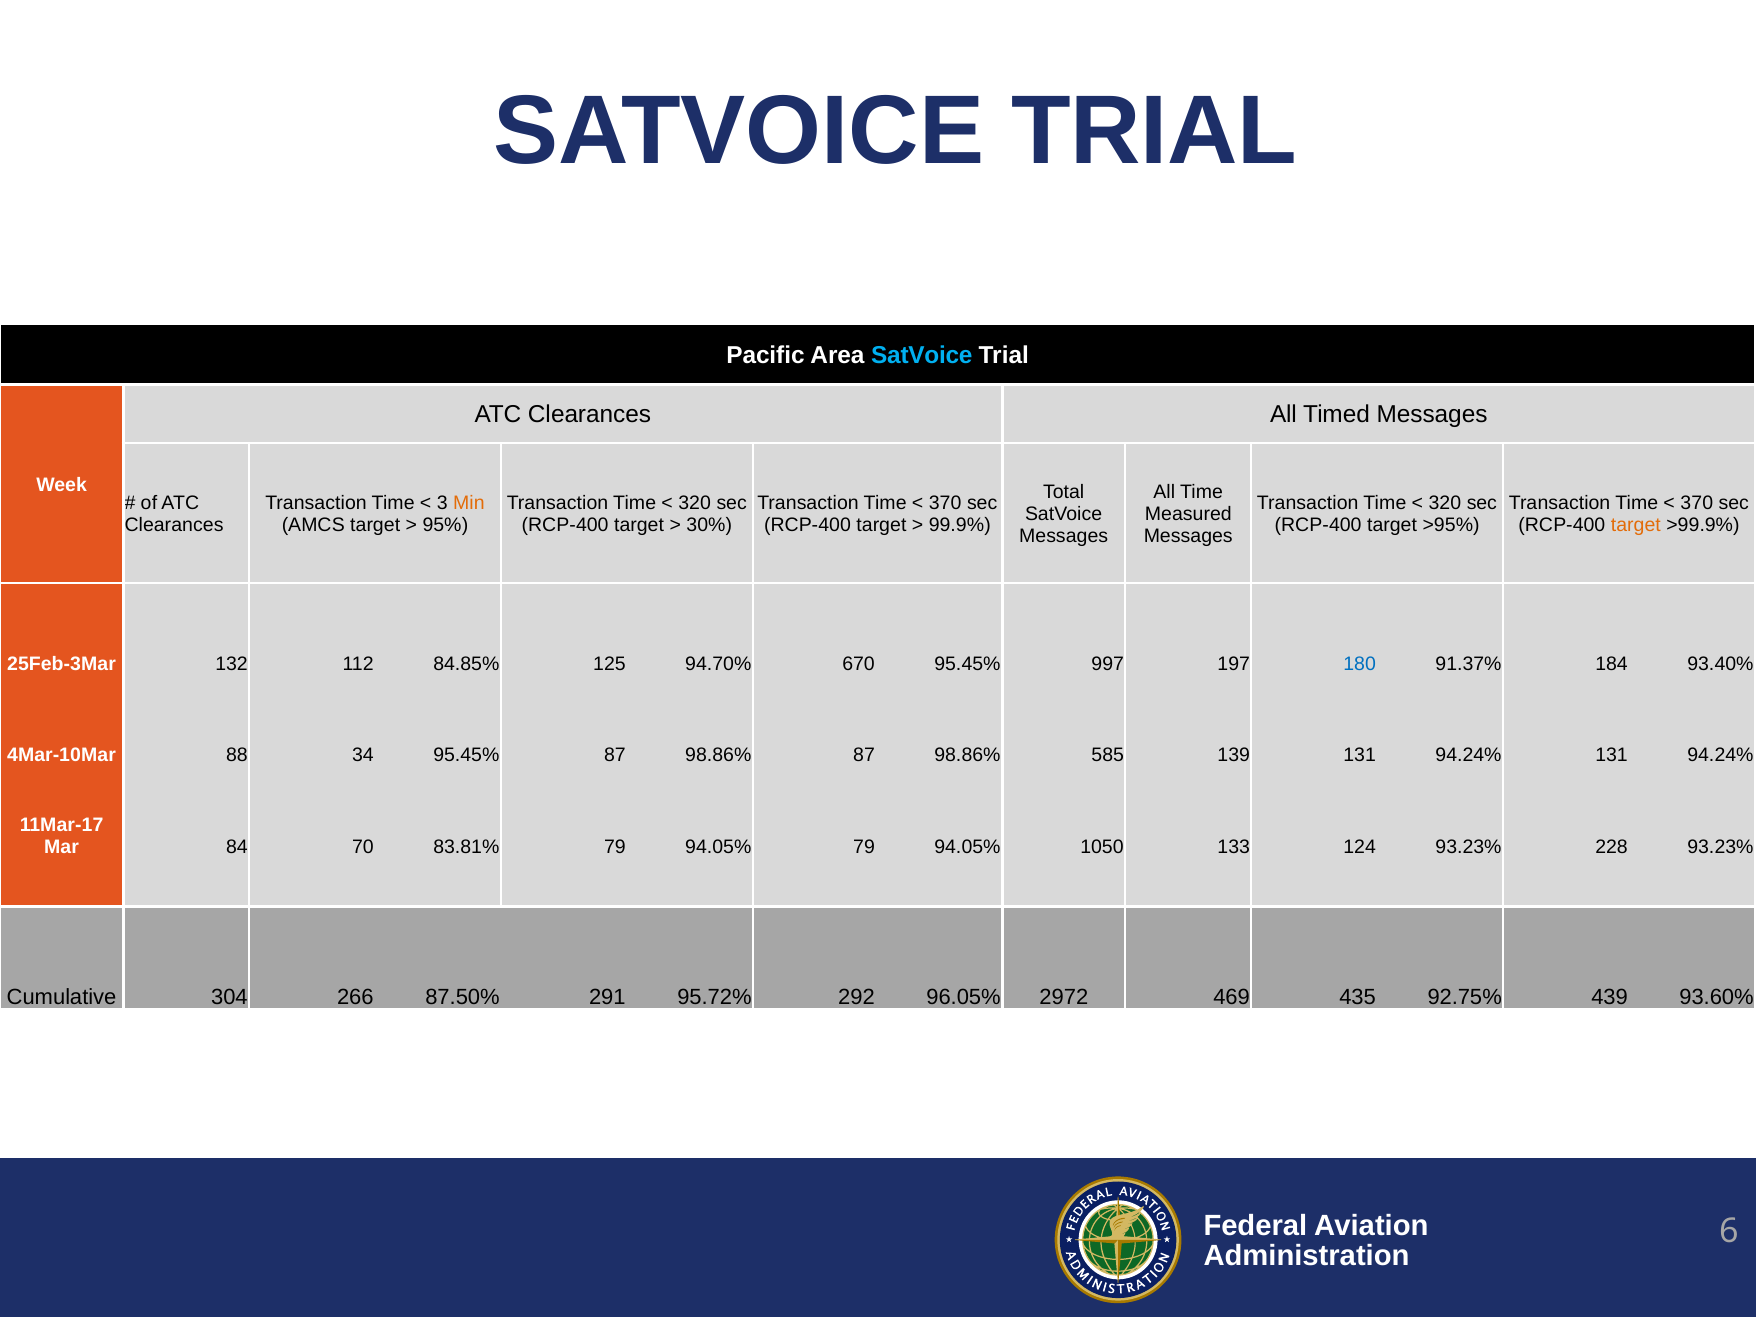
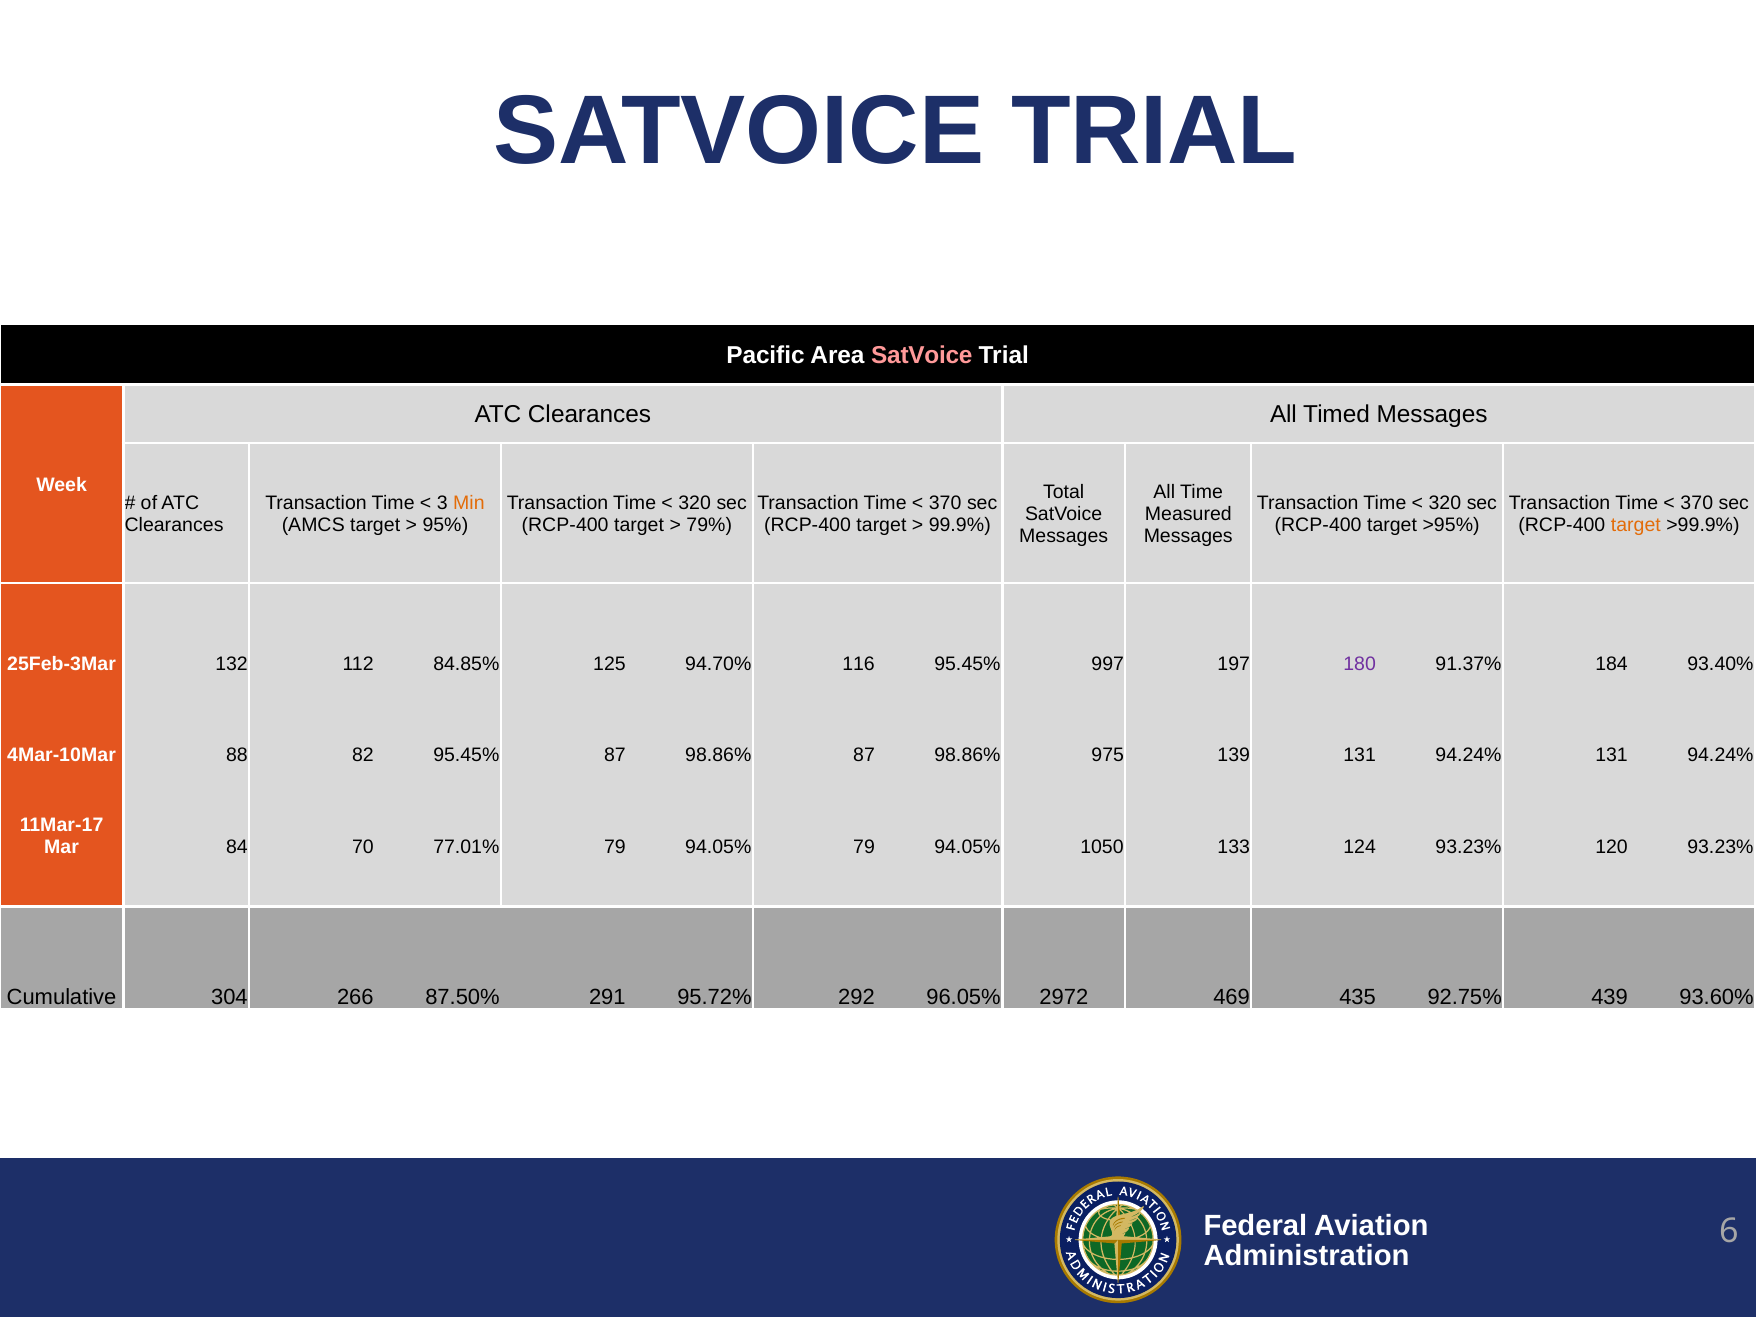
SatVoice colour: light blue -> pink (922, 355)
30%: 30% -> 79% (709, 525)
670: 670 -> 116 (859, 664)
180 colour: blue -> purple (1360, 664)
34: 34 -> 82 (363, 755)
585: 585 -> 975 (1108, 755)
83.81%: 83.81% -> 77.01% (466, 847)
228: 228 -> 120 (1612, 847)
